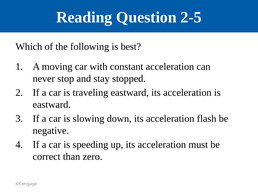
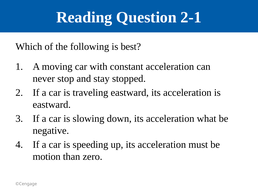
2-5: 2-5 -> 2-1 (191, 17)
flash: flash -> what (207, 119)
correct: correct -> motion (47, 157)
